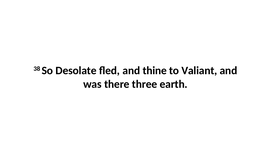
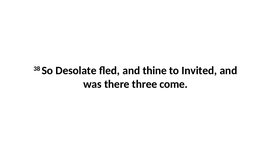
Valiant: Valiant -> Invited (199, 70)
earth: earth -> come (174, 84)
